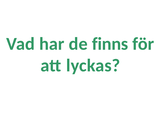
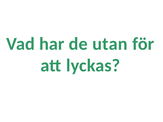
finns: finns -> utan (110, 44)
